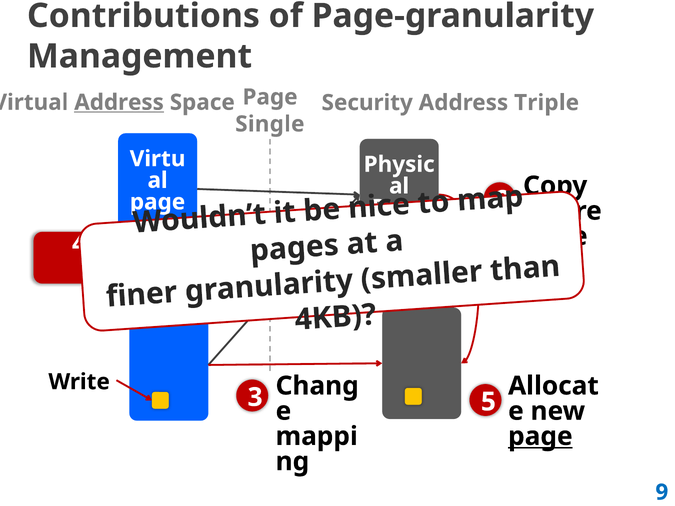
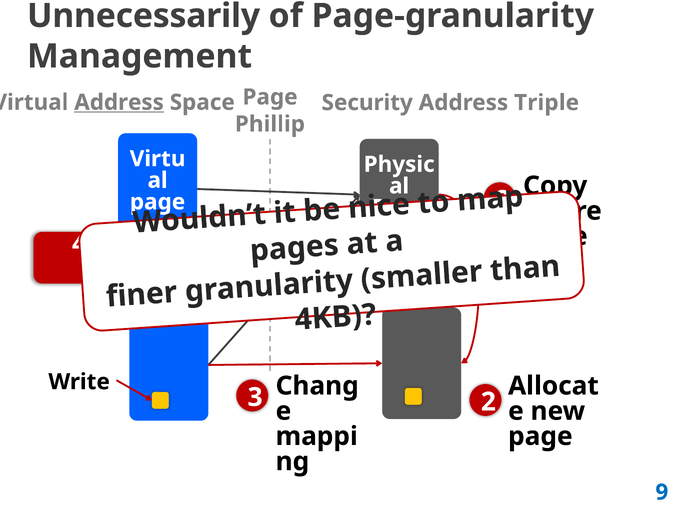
Contributions: Contributions -> Unnecessarily (144, 16)
Single: Single -> Phillip (270, 124)
3 5: 5 -> 2 (488, 402)
page underline: present -> none (540, 437)
